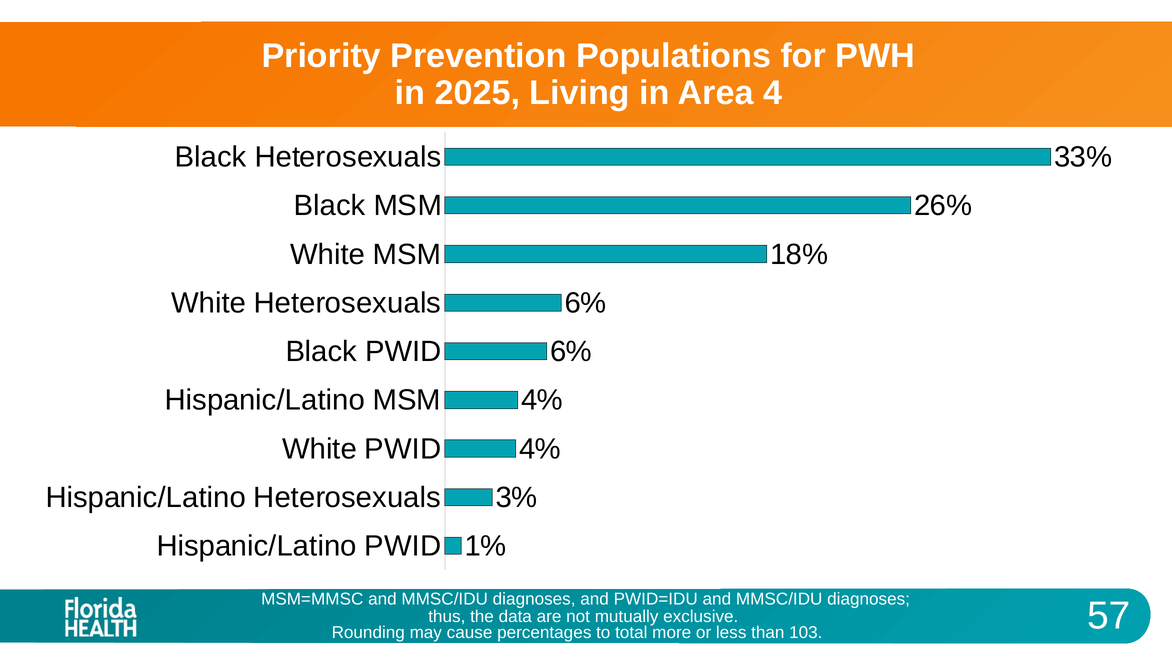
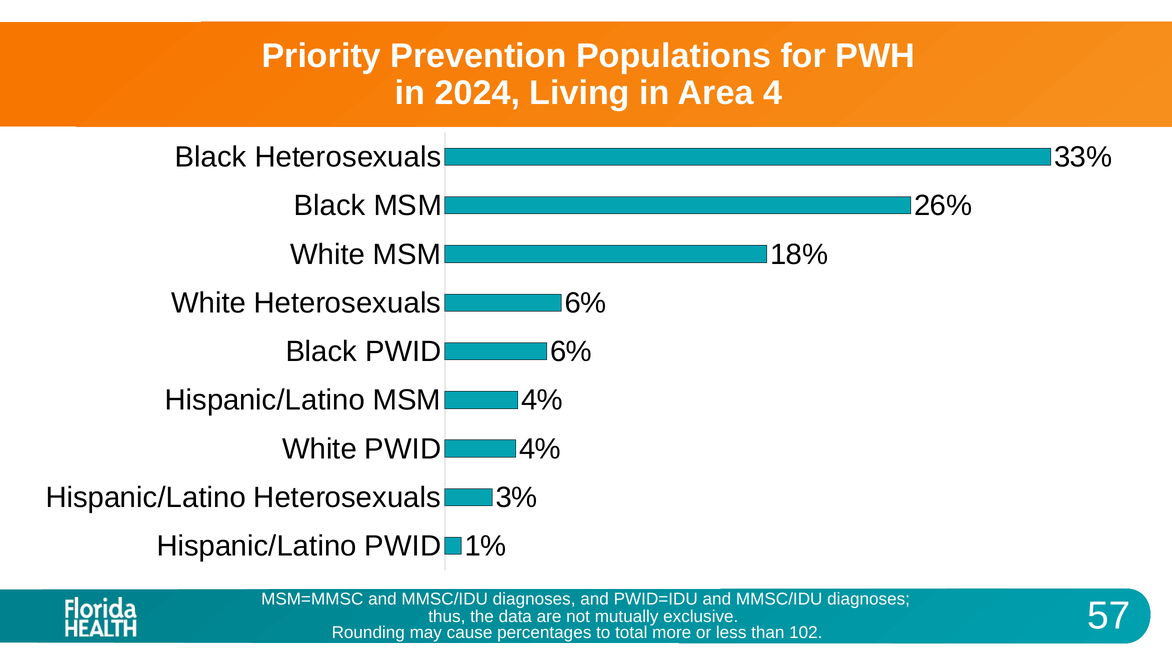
2025: 2025 -> 2024 (477, 93)
103: 103 -> 102 (806, 633)
